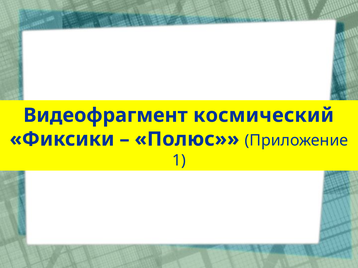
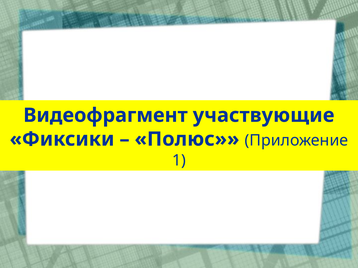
космический: космический -> участвующие (264, 116)
